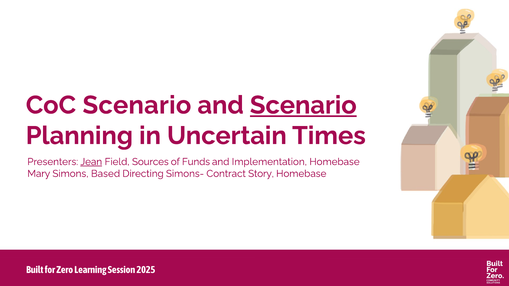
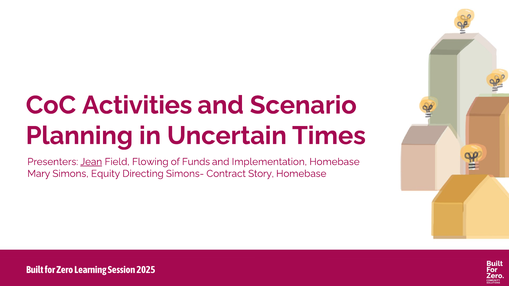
CoC Scenario: Scenario -> Activities (137, 105)
Scenario underline: present -> none (303, 105)
Sources: Sources -> Flowing (150, 162)
Based: Based -> Equity (106, 174)
